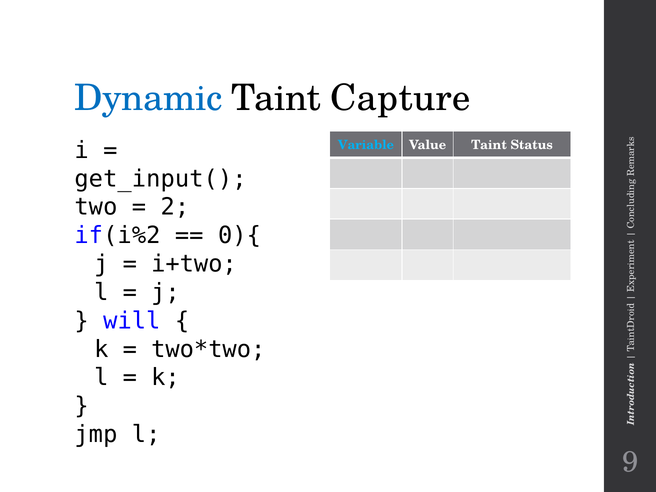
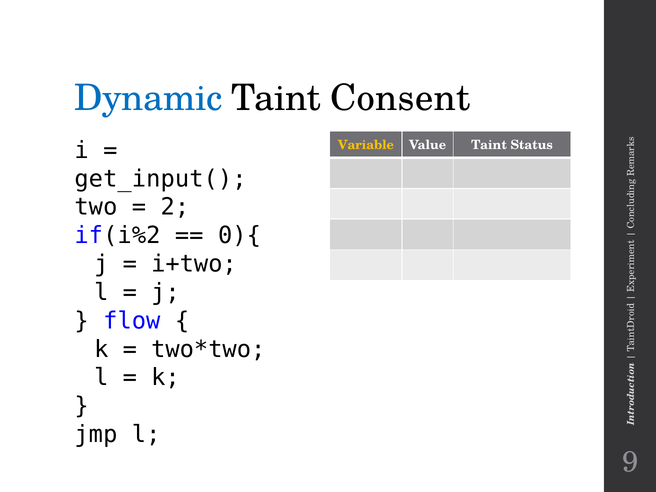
Capture: Capture -> Consent (400, 98)
Variable colour: light blue -> yellow (366, 145)
will: will -> flow (132, 321)
